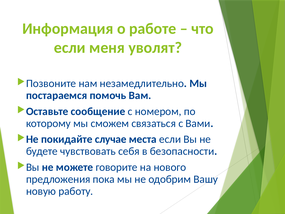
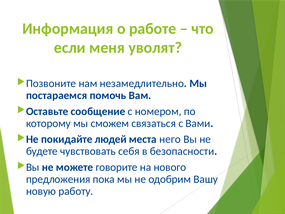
случае: случае -> людей (111, 139)
места если: если -> него (170, 139)
